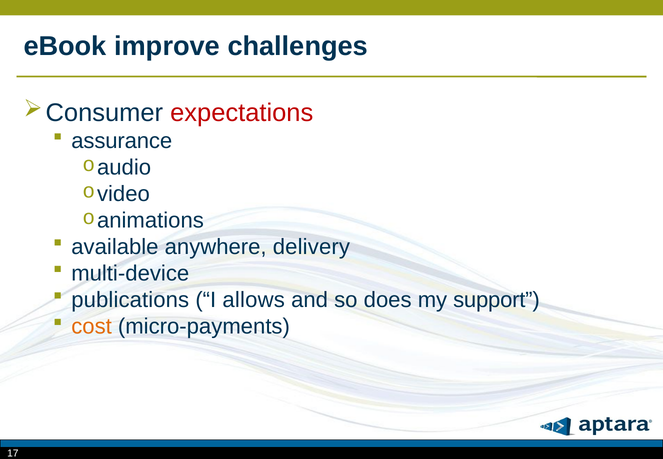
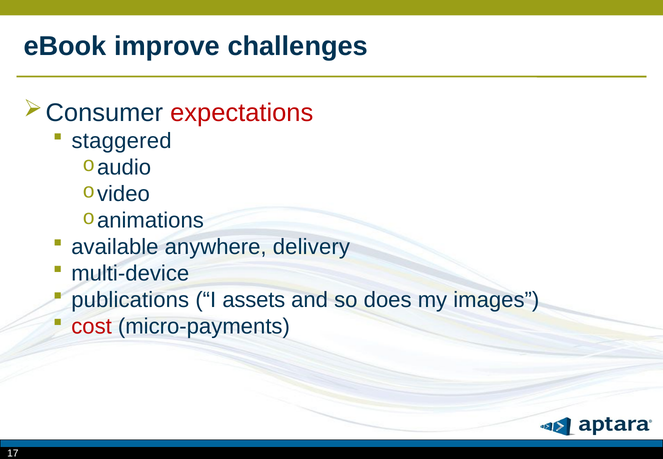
assurance: assurance -> staggered (122, 141)
allows: allows -> assets (254, 300)
support: support -> images (496, 300)
cost colour: orange -> red (92, 326)
